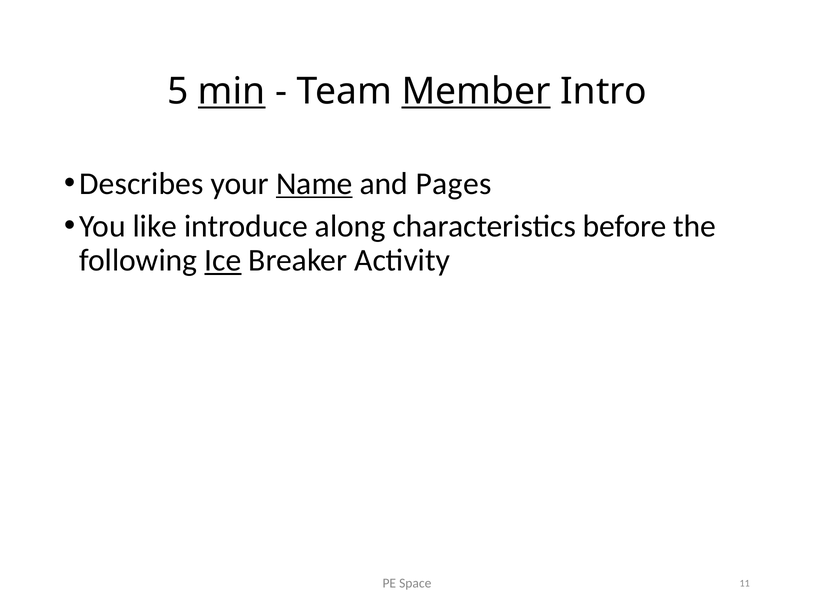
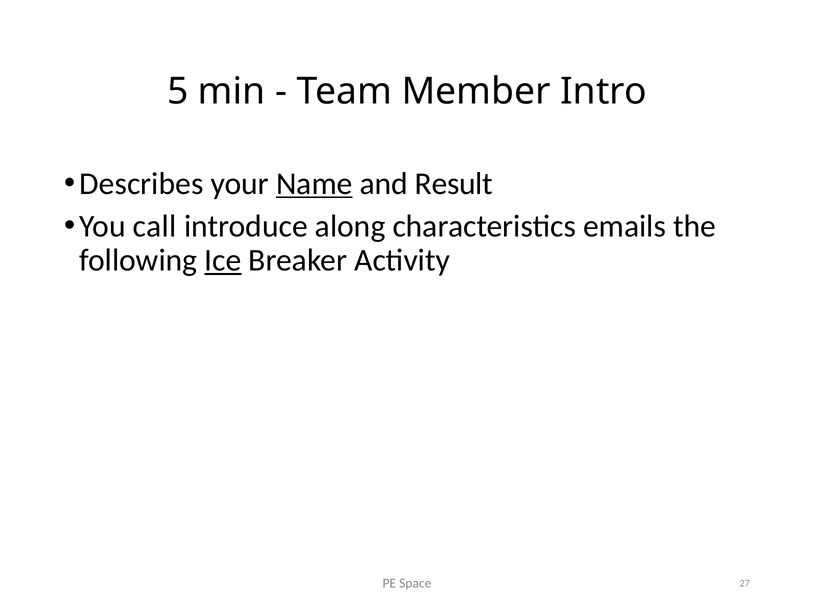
min underline: present -> none (232, 91)
Member underline: present -> none (476, 91)
Pages: Pages -> Result (454, 183)
like: like -> call (155, 226)
before: before -> emails (625, 226)
11: 11 -> 27 (745, 583)
